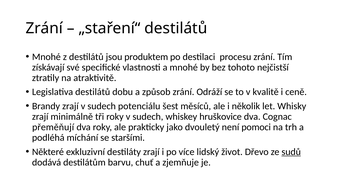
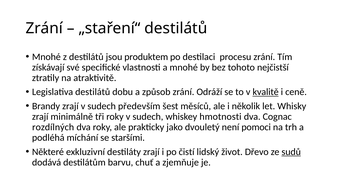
kvalitě underline: none -> present (266, 92)
potenciálu: potenciálu -> především (139, 106)
hruškovice: hruškovice -> hmotnosti (220, 117)
přeměňují: přeměňují -> rozdílných (53, 128)
více: více -> čistí (187, 152)
